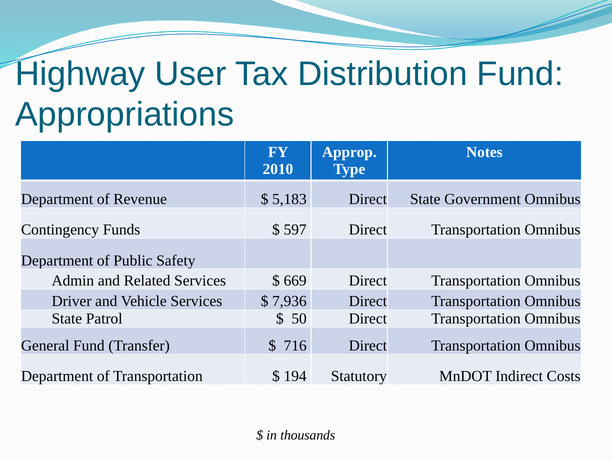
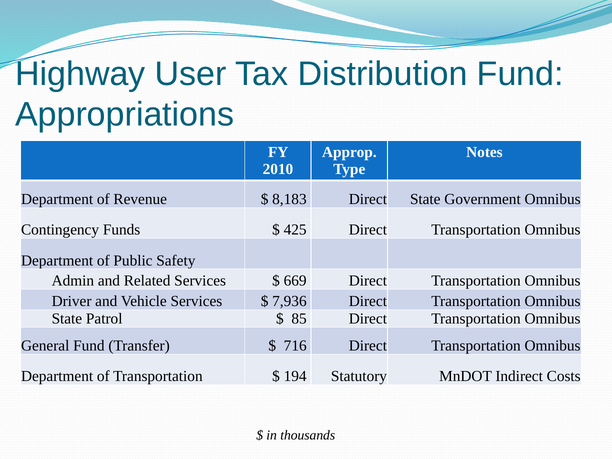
5,183: 5,183 -> 8,183 (289, 199)
597: 597 -> 425 (295, 230)
50: 50 -> 85 (299, 319)
